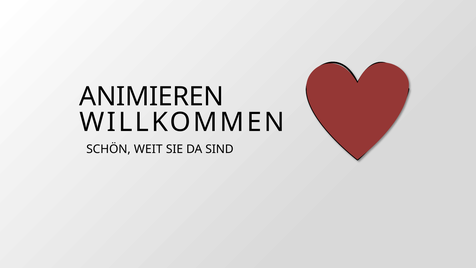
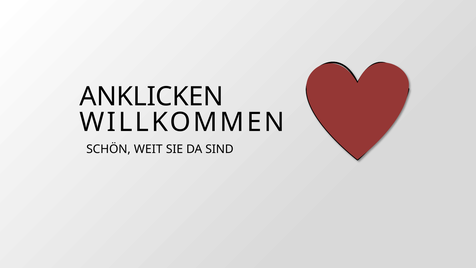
ANIMIEREN: ANIMIEREN -> ANKLICKEN (152, 97)
